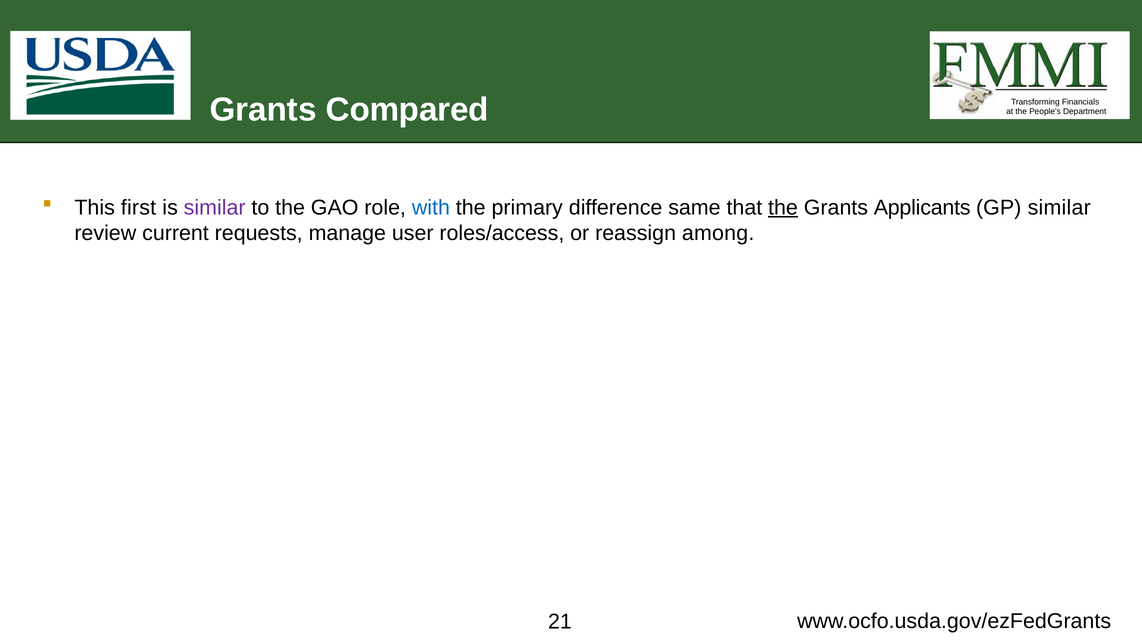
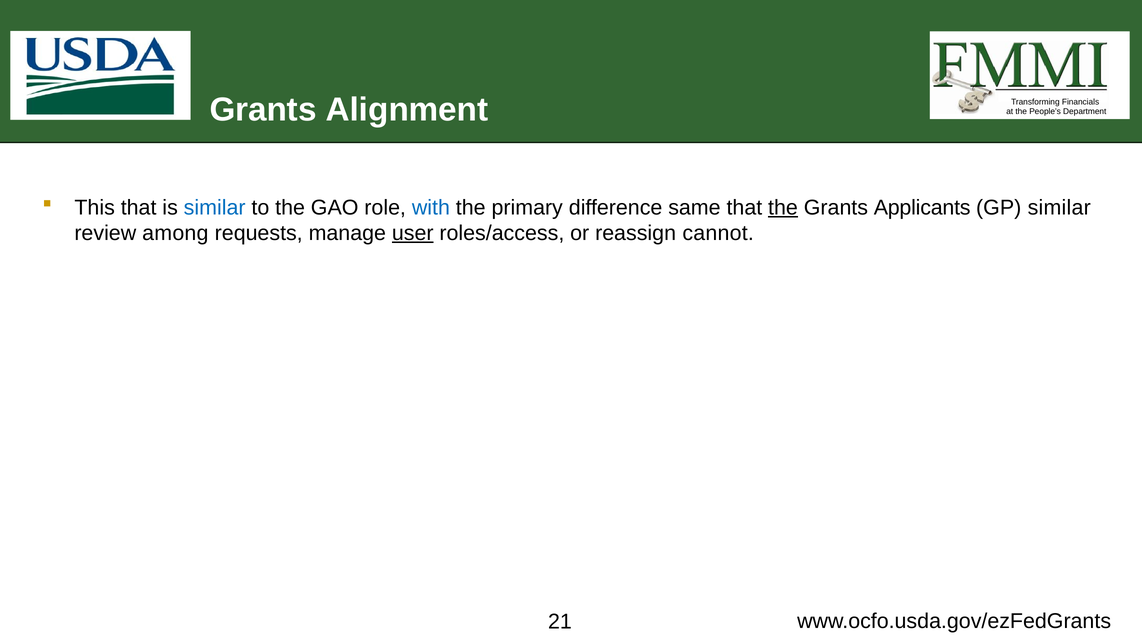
Compared: Compared -> Alignment (407, 110)
This first: first -> that (139, 208)
similar colour: purple -> blue (215, 208)
current: current -> among (175, 233)
user underline: none -> present (413, 233)
among: among -> cannot (718, 233)
